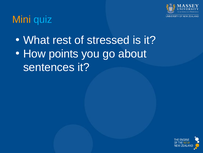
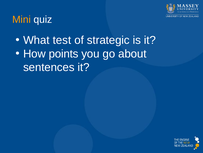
quiz colour: light blue -> white (43, 19)
rest: rest -> test (62, 40)
stressed: stressed -> strategic (108, 40)
